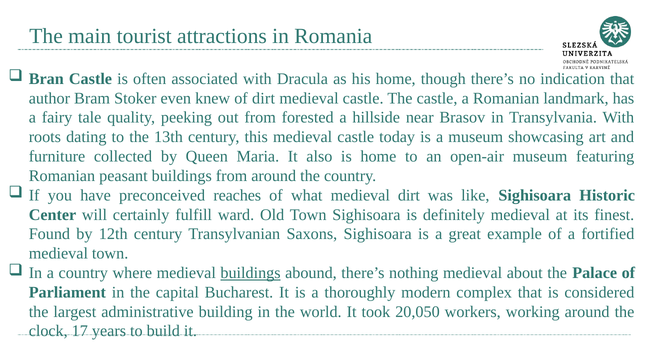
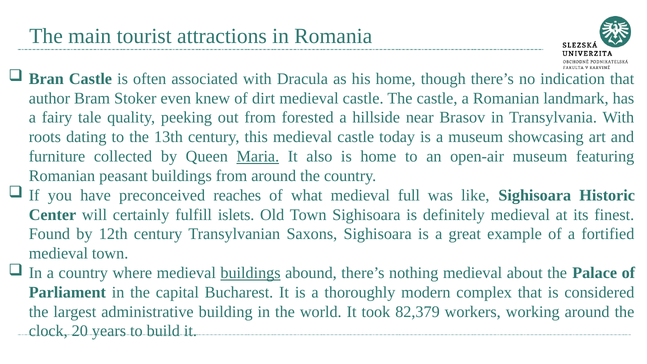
Maria underline: none -> present (258, 156)
medieval dirt: dirt -> full (409, 195)
ward: ward -> islets (236, 215)
20,050: 20,050 -> 82,379 (418, 312)
17: 17 -> 20 (80, 331)
